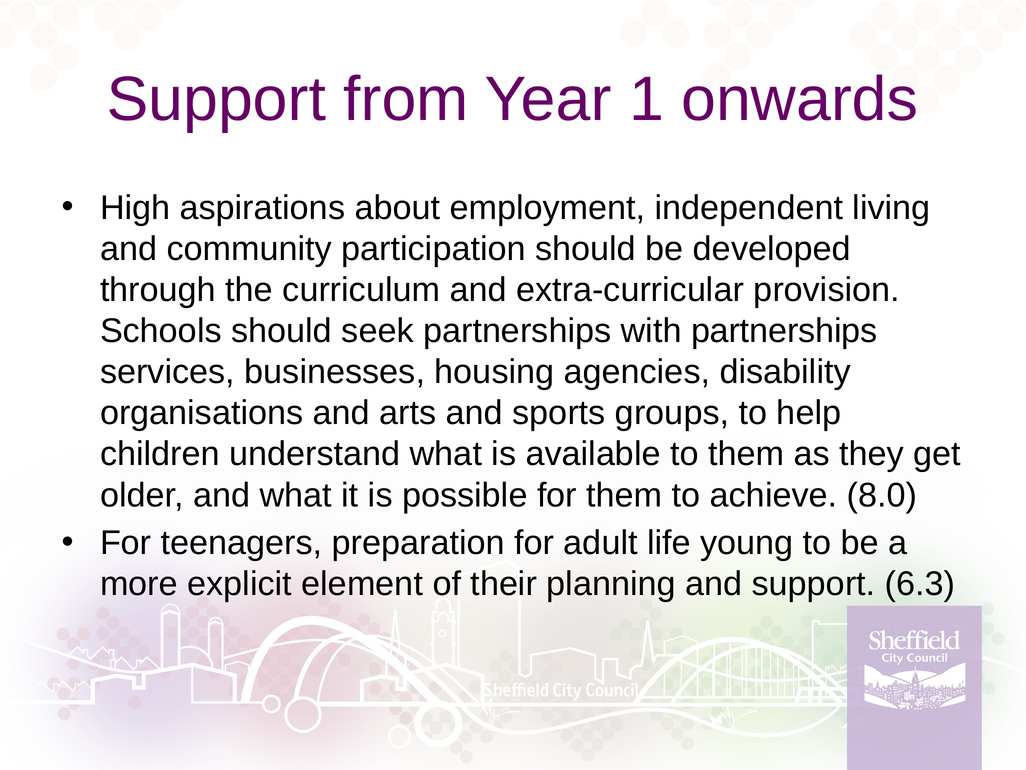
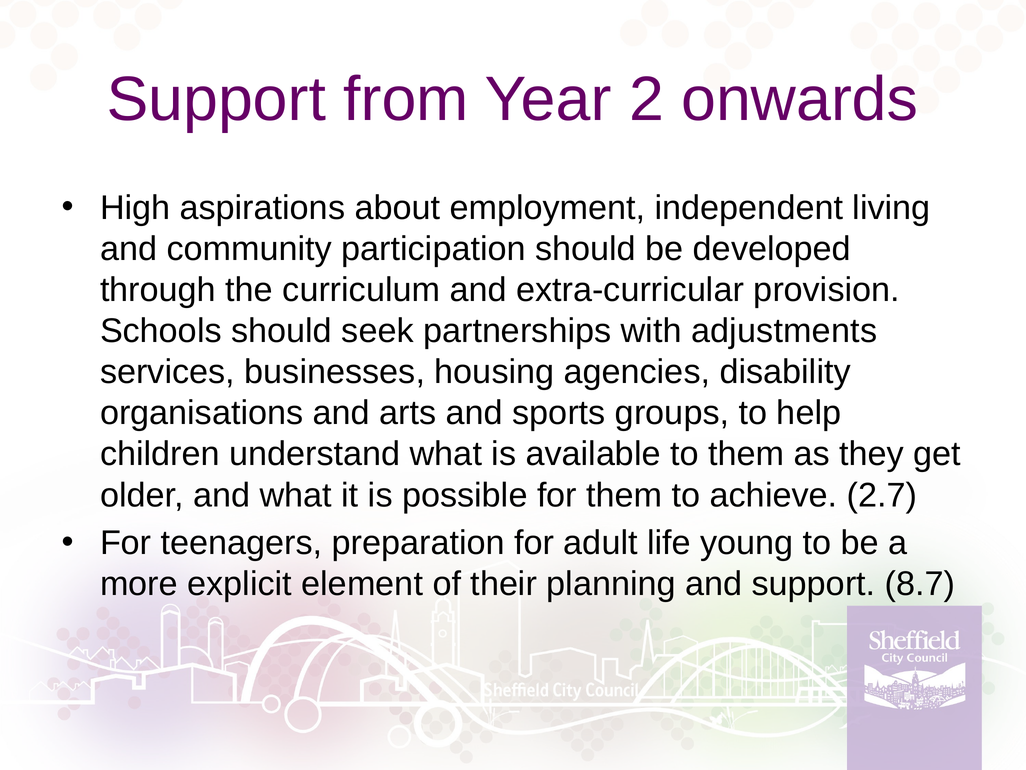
1: 1 -> 2 (646, 99)
with partnerships: partnerships -> adjustments (784, 331)
8.0: 8.0 -> 2.7 (882, 495)
6.3: 6.3 -> 8.7 (920, 584)
